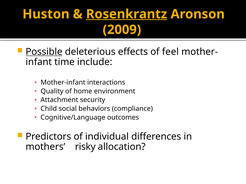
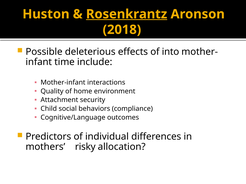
2009: 2009 -> 2018 (122, 30)
Possible underline: present -> none (44, 52)
feel: feel -> into (170, 52)
